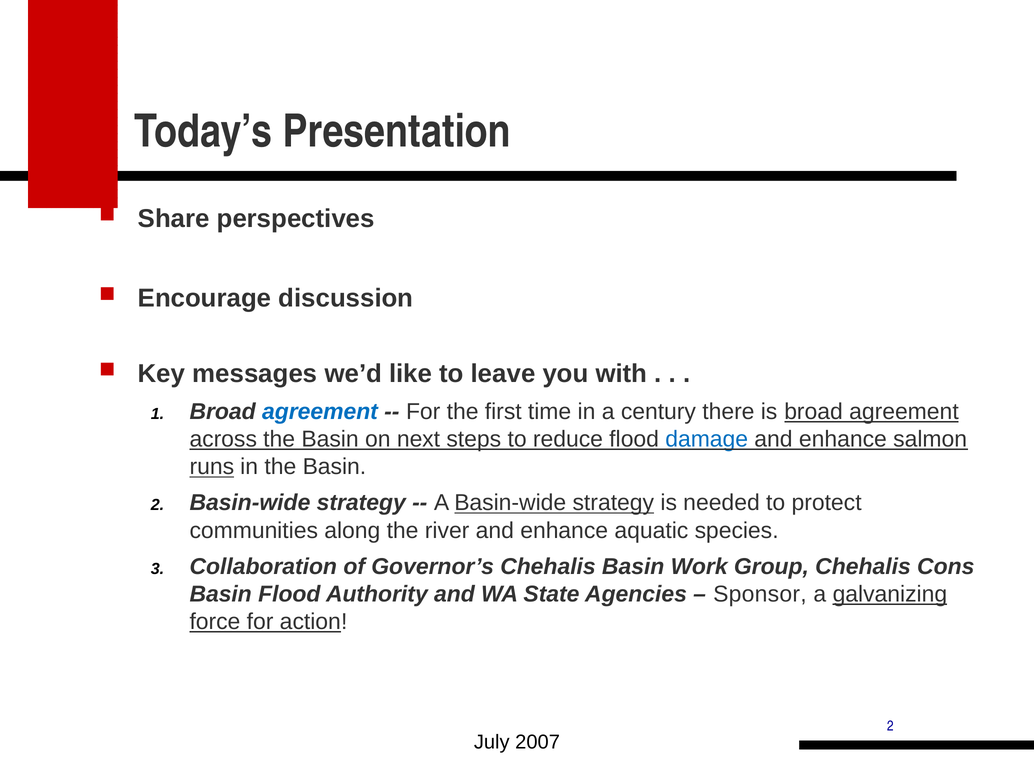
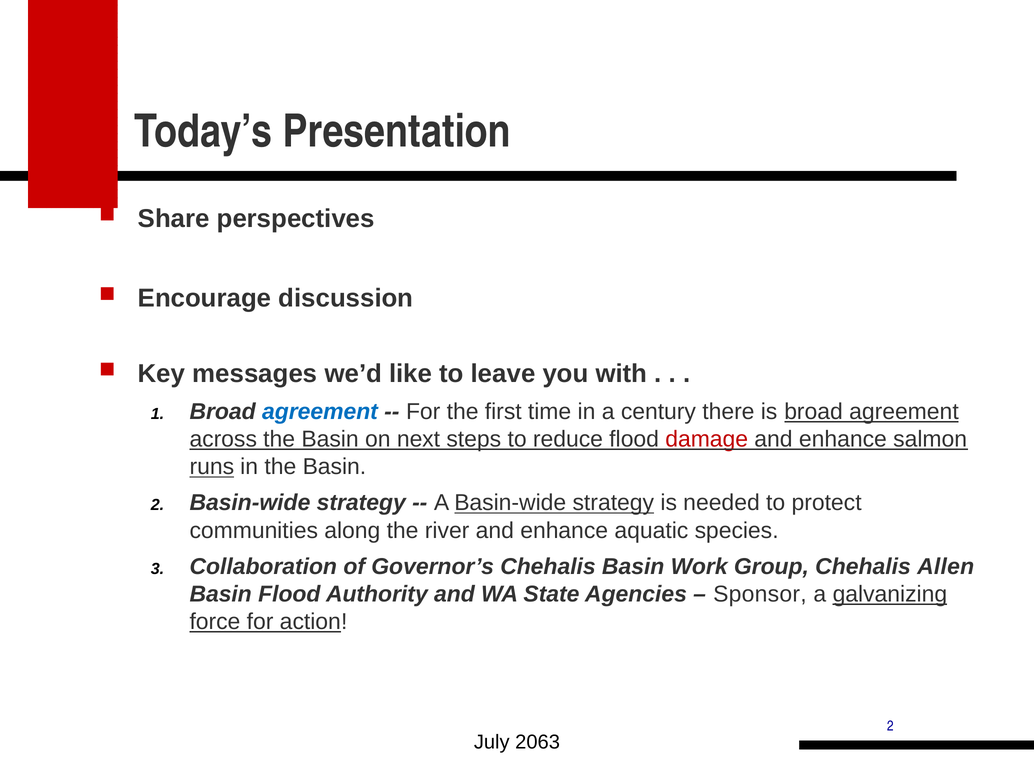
damage colour: blue -> red (707, 439)
Cons: Cons -> Allen (946, 567)
2007: 2007 -> 2063 (538, 742)
